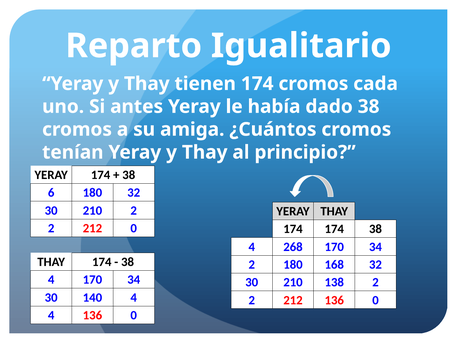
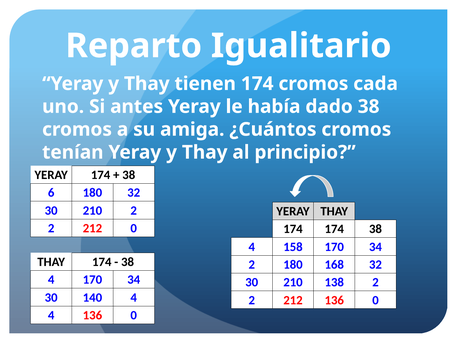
268: 268 -> 158 (293, 247)
